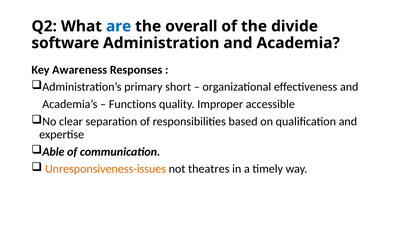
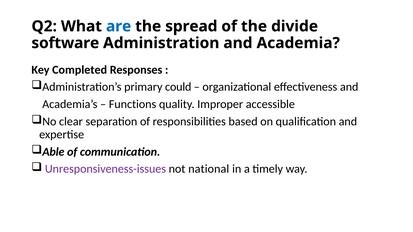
overall: overall -> spread (191, 26)
Awareness: Awareness -> Completed (80, 70)
short: short -> could (178, 87)
Unresponsiveness-issues colour: orange -> purple (105, 169)
theatres: theatres -> national (209, 169)
